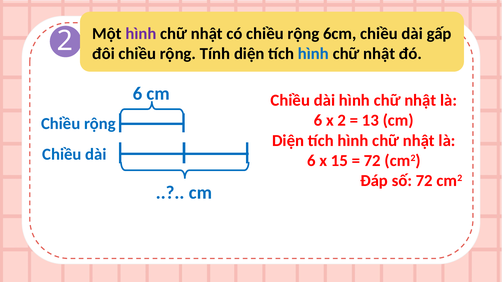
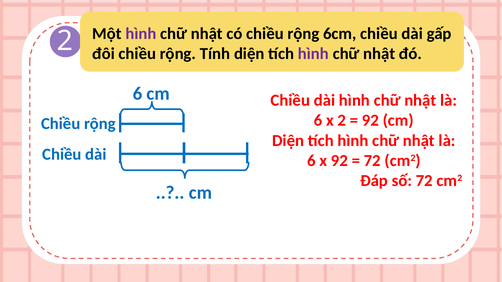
hình colour: blue -> purple (313, 54)
13: 13 -> 92 (370, 121)
x 15: 15 -> 92 (339, 161)
